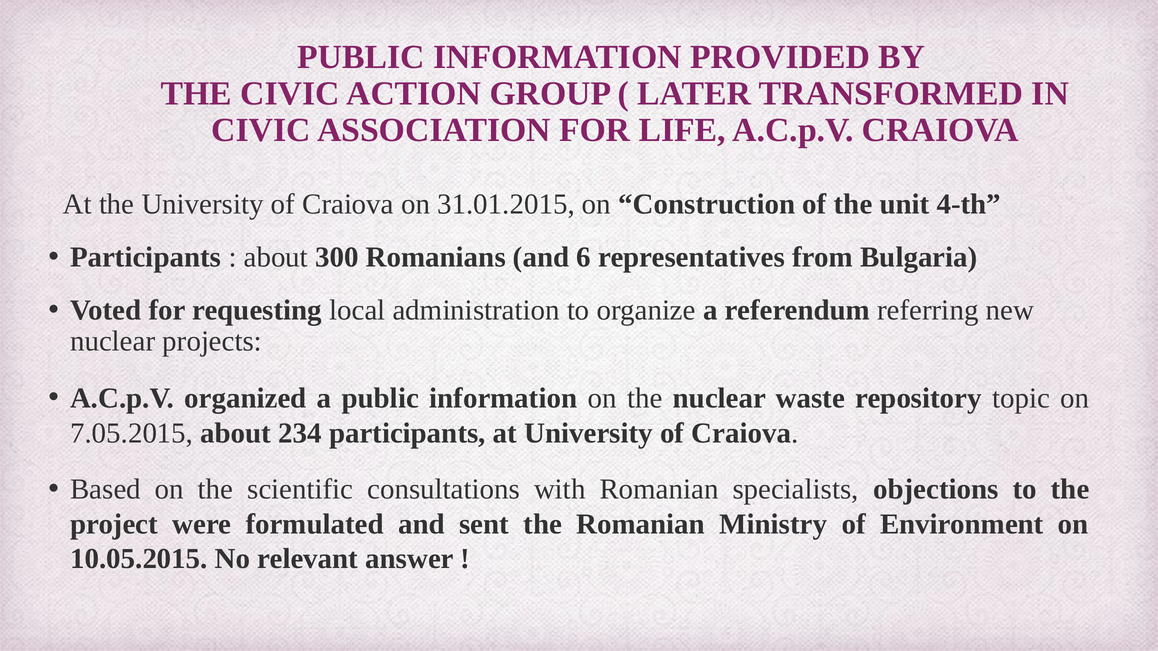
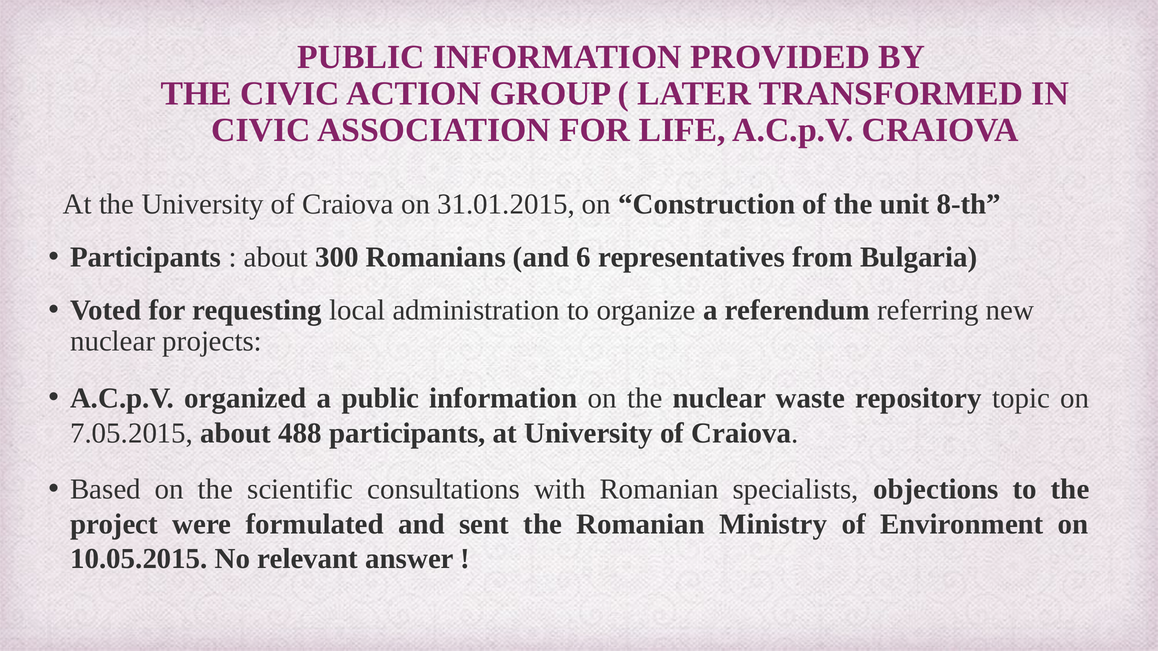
4-th: 4-th -> 8-th (969, 204)
234: 234 -> 488 (300, 433)
